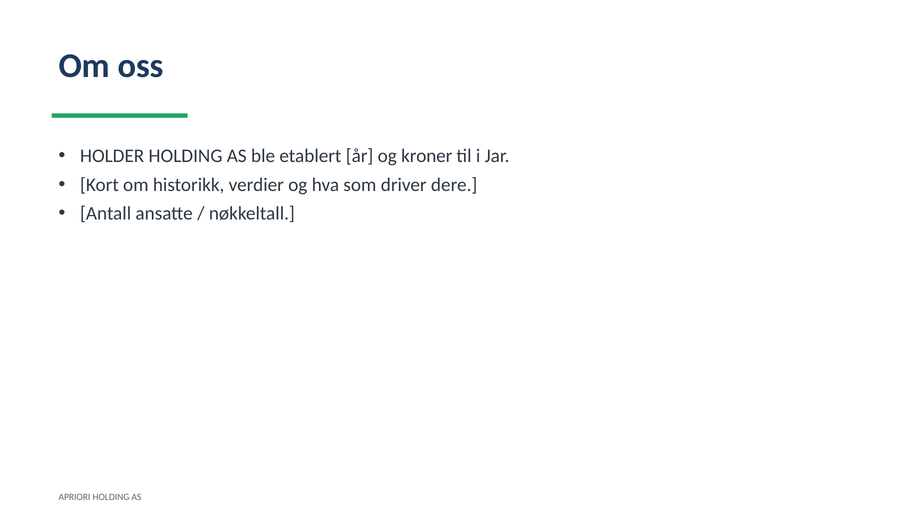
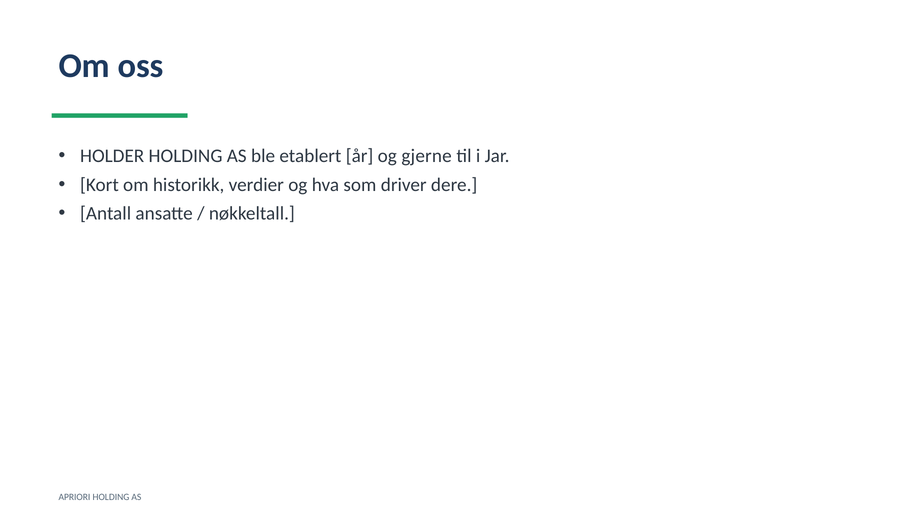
kroner: kroner -> gjerne (427, 156)
